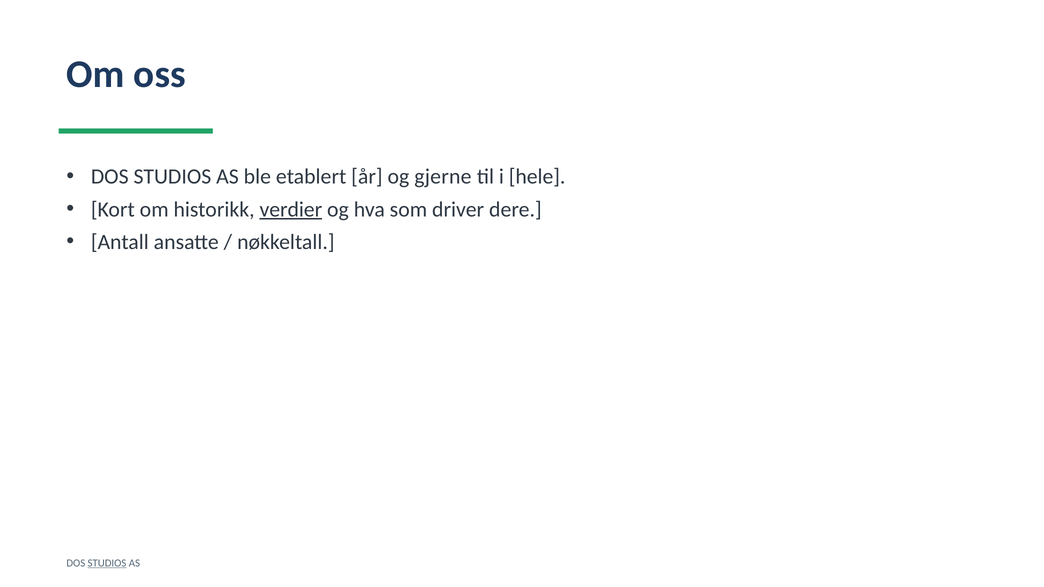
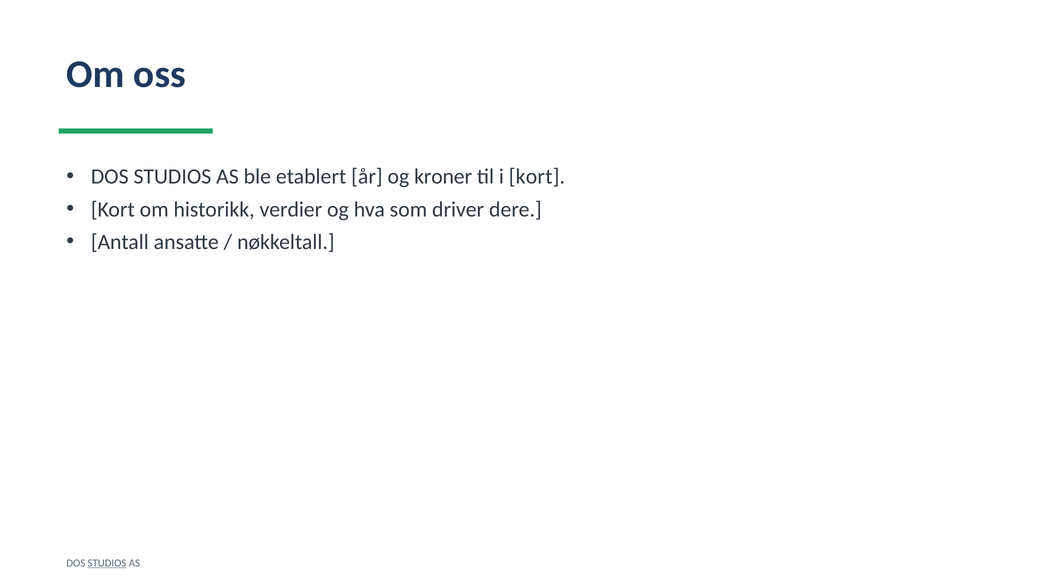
gjerne: gjerne -> kroner (443, 177)
i hele: hele -> kort (537, 177)
verdier underline: present -> none (291, 209)
